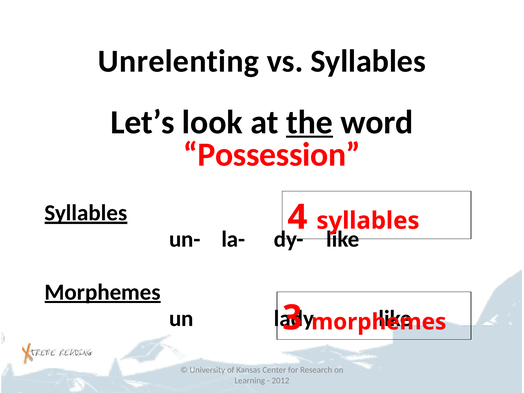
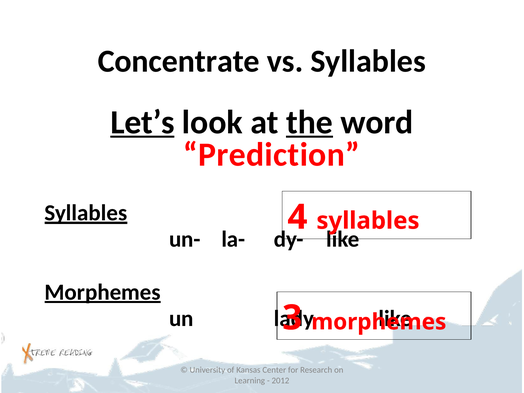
Unrelenting: Unrelenting -> Concentrate (179, 61)
Let’s underline: none -> present (143, 122)
Possession: Possession -> Prediction (272, 155)
